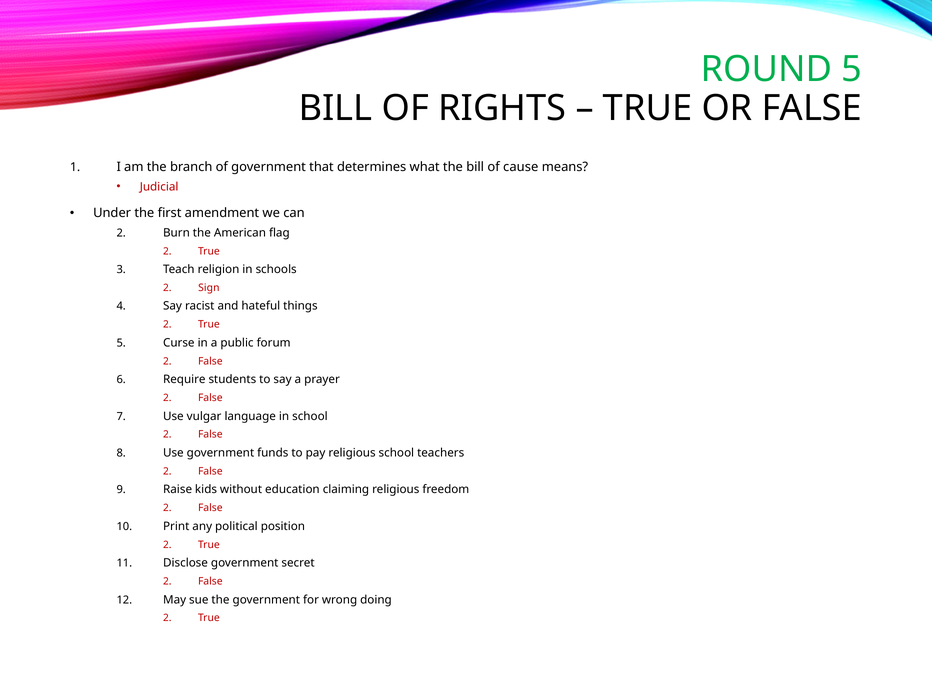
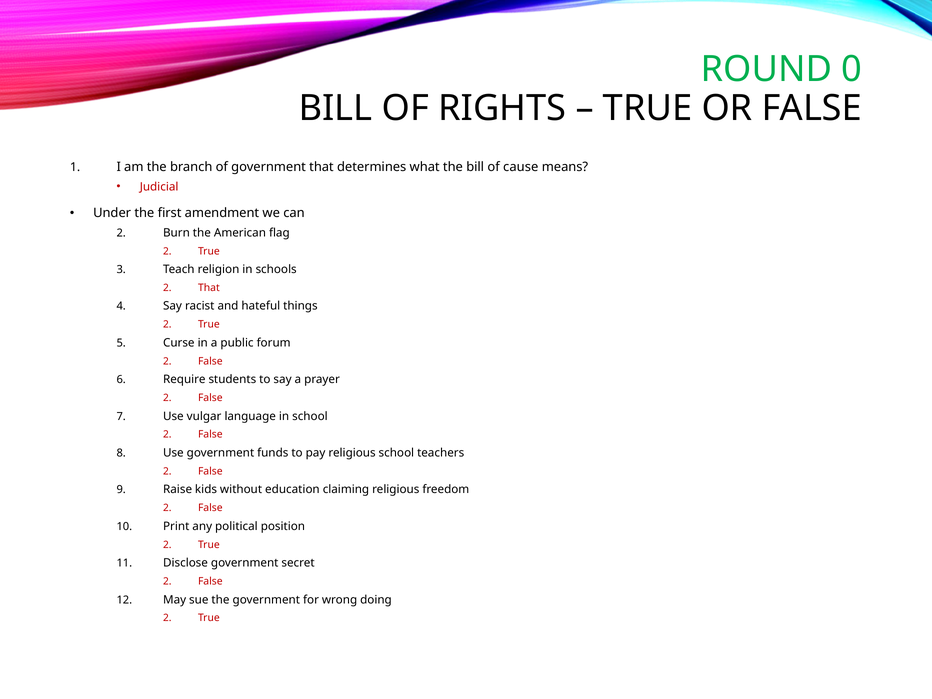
ROUND 5: 5 -> 0 (852, 69)
Sign: Sign -> That (209, 288)
